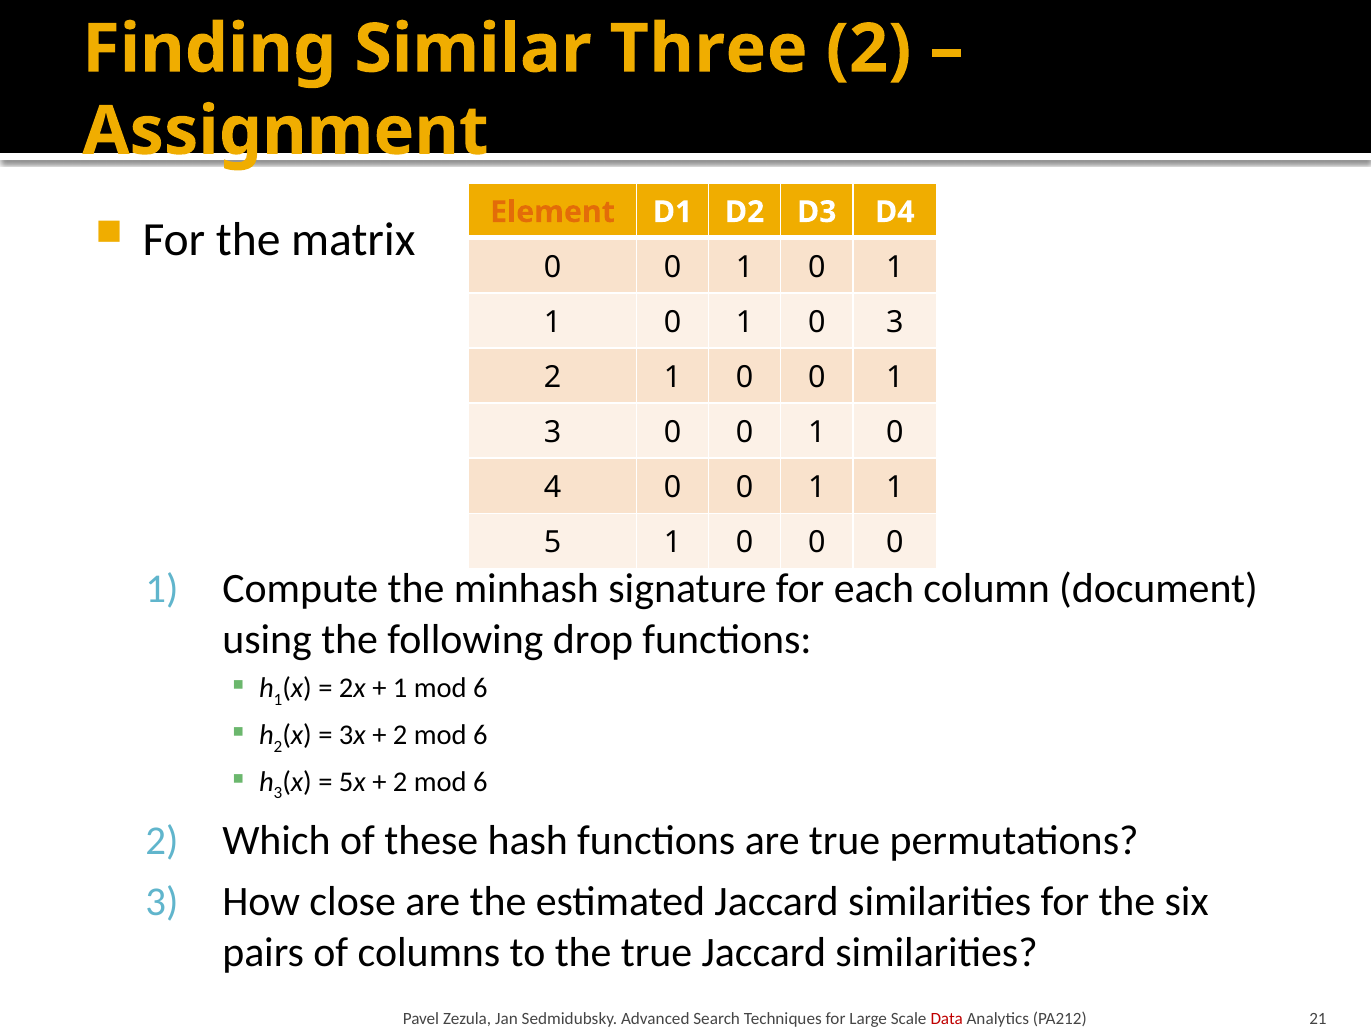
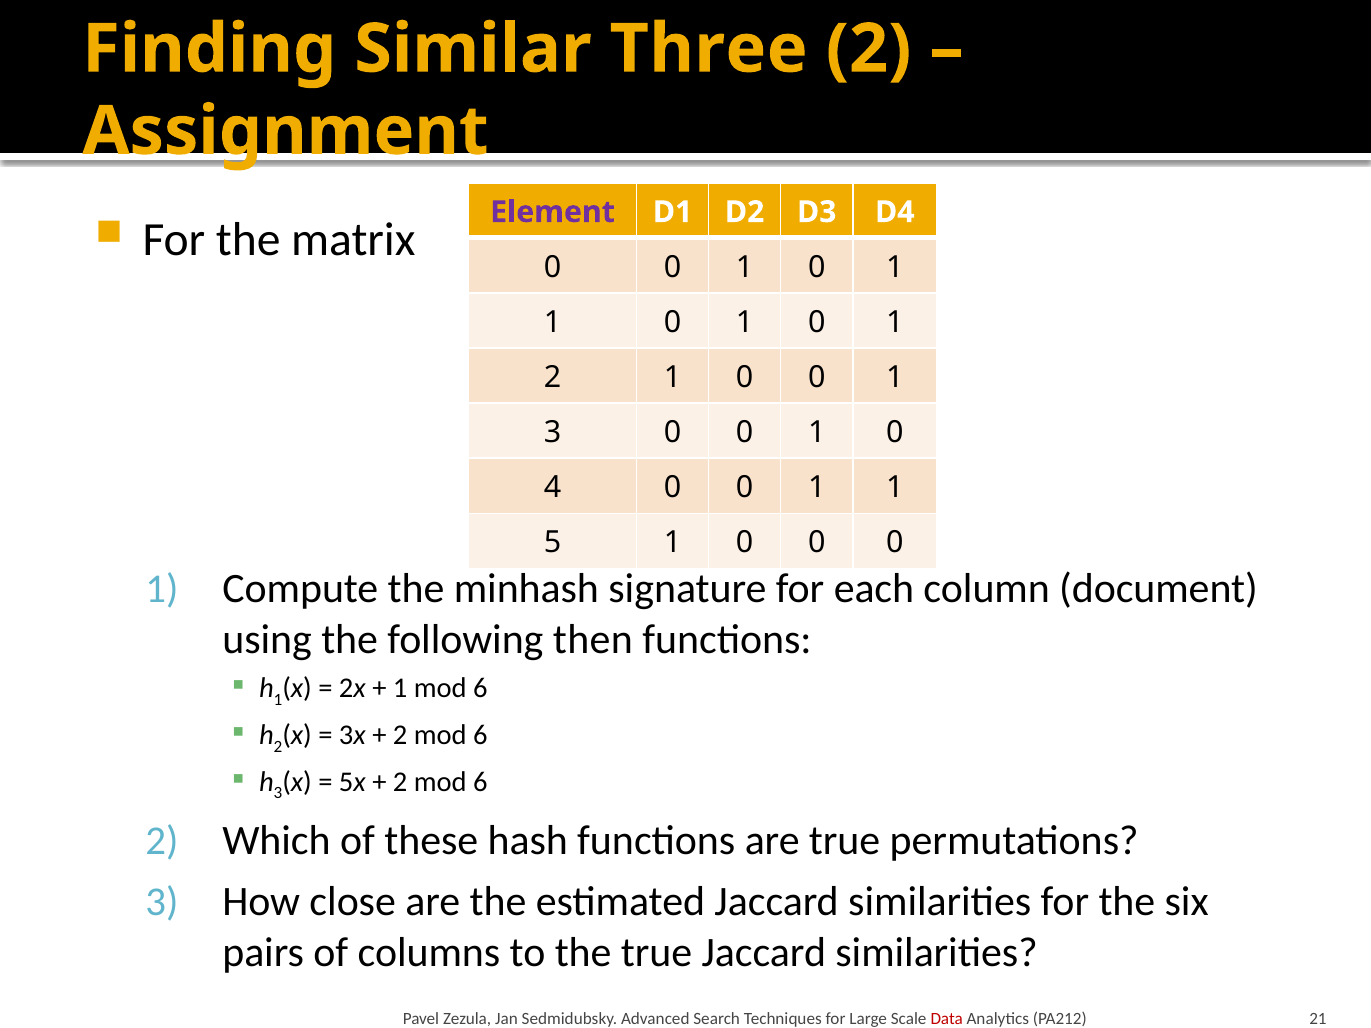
Element colour: orange -> purple (553, 212)
3: 3 -> 1 (895, 322)
drop: drop -> then (593, 640)
